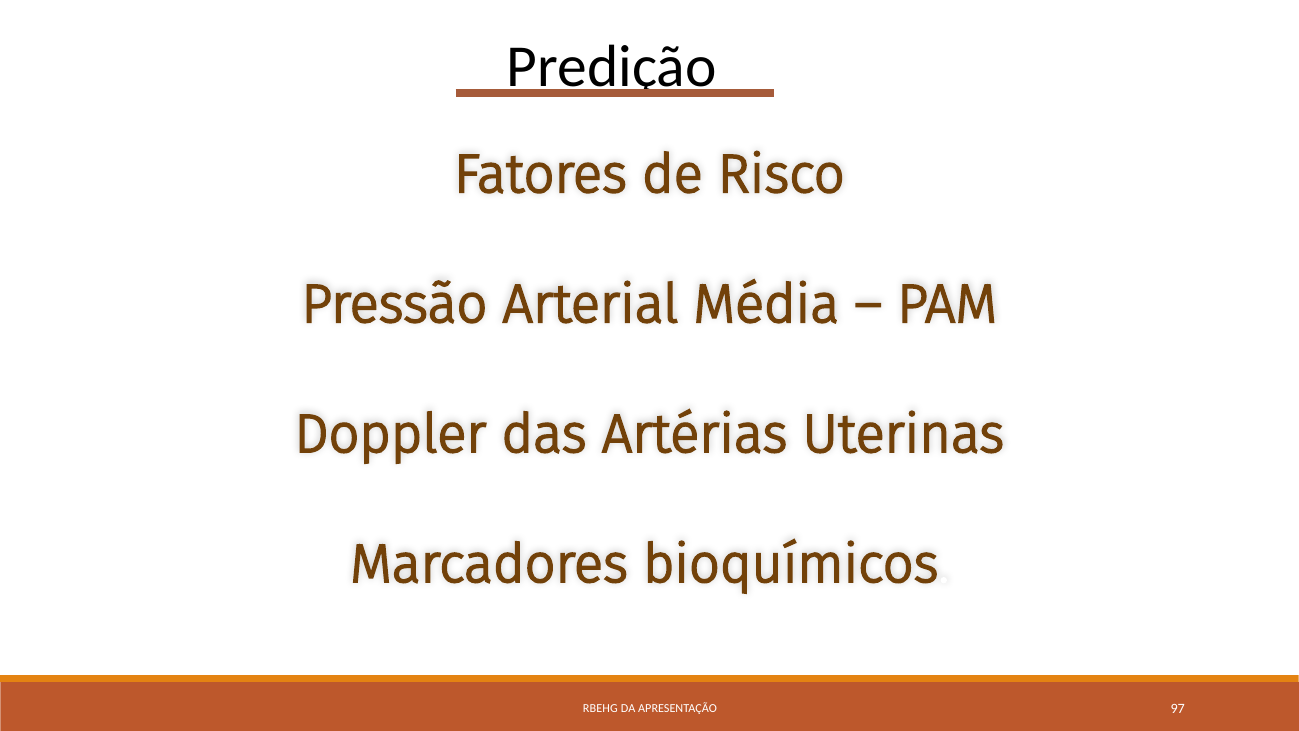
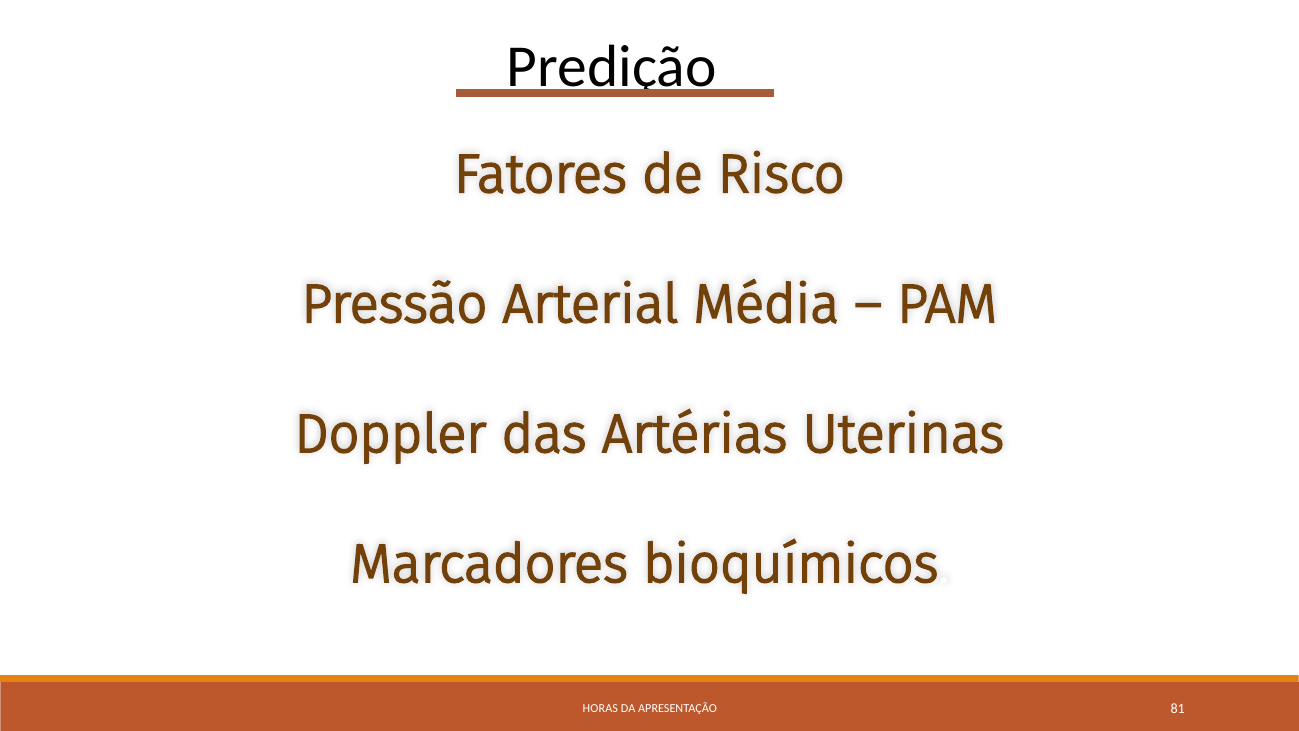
RBEHG: RBEHG -> HORAS (600, 709)
97: 97 -> 81 (1178, 709)
